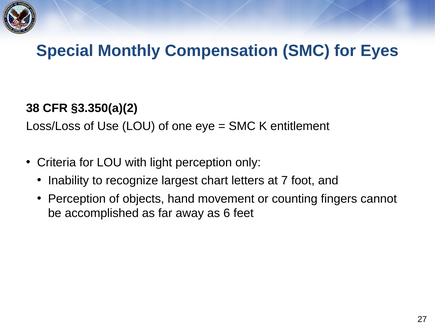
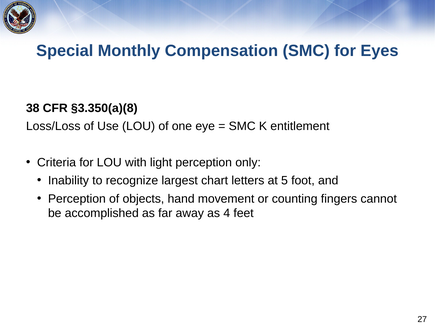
§3.350(a)(2: §3.350(a)(2 -> §3.350(a)(8 (104, 108)
7: 7 -> 5 (284, 181)
6: 6 -> 4 (227, 213)
